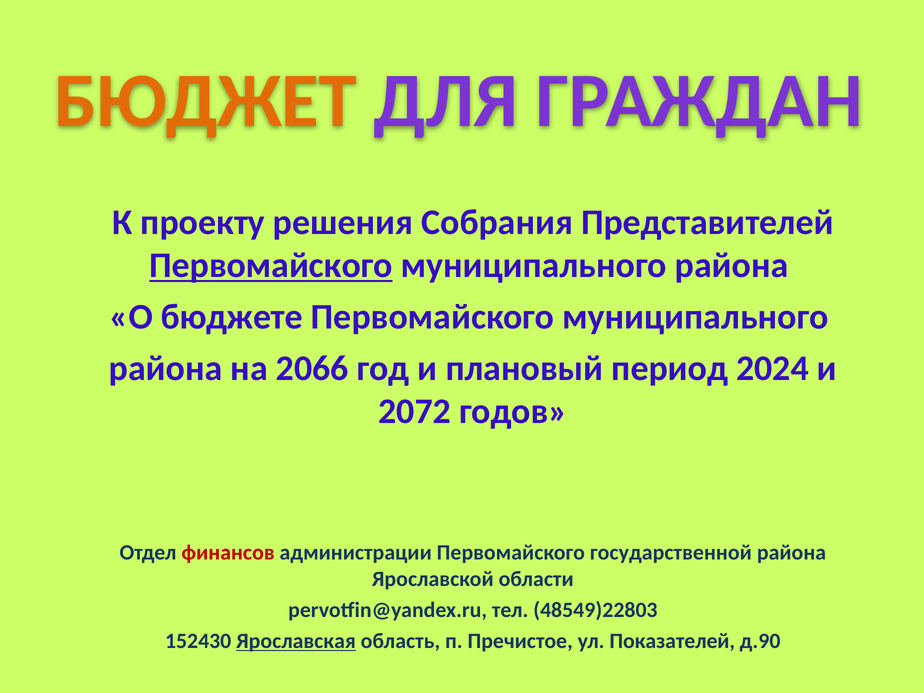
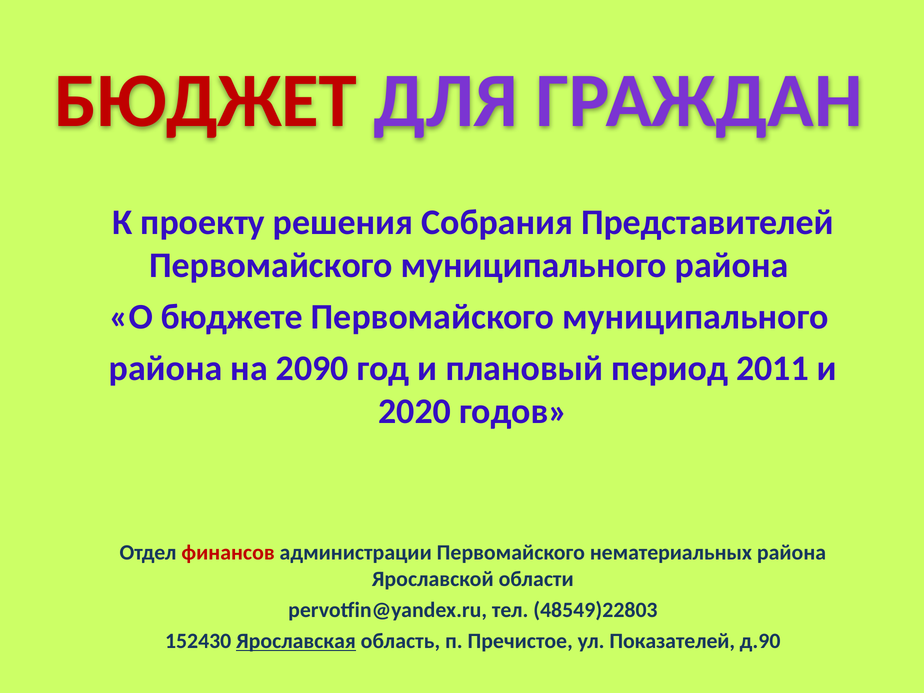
БЮДЖЕТ colour: orange -> red (205, 101)
Первомайского underline: present -> none (271, 266)
2066: 2066 -> 2090 (312, 368)
2024: 2024 -> 2011 (772, 368)
2072: 2072 -> 2020 (415, 411)
государственной: государственной -> нематериальных (671, 553)
